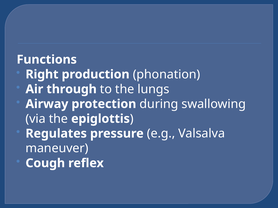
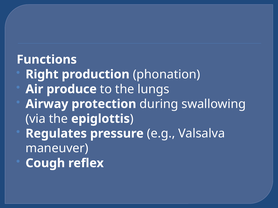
through: through -> produce (72, 89)
